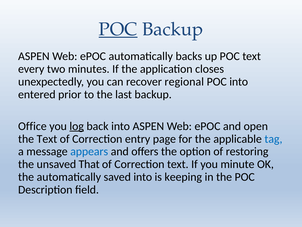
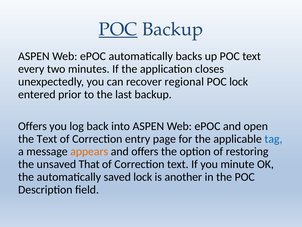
POC into: into -> lock (239, 82)
Office: Office -> Offers (32, 126)
log underline: present -> none (77, 126)
appears colour: blue -> orange (89, 151)
saved into: into -> lock (143, 177)
keeping: keeping -> another (183, 177)
